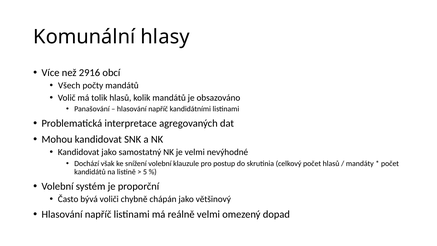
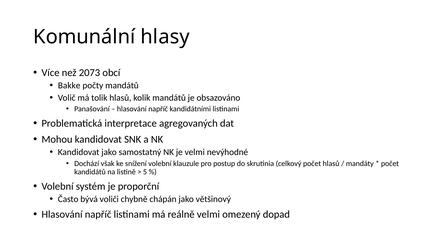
2916: 2916 -> 2073 (89, 73)
Všech: Všech -> Bakke (69, 86)
